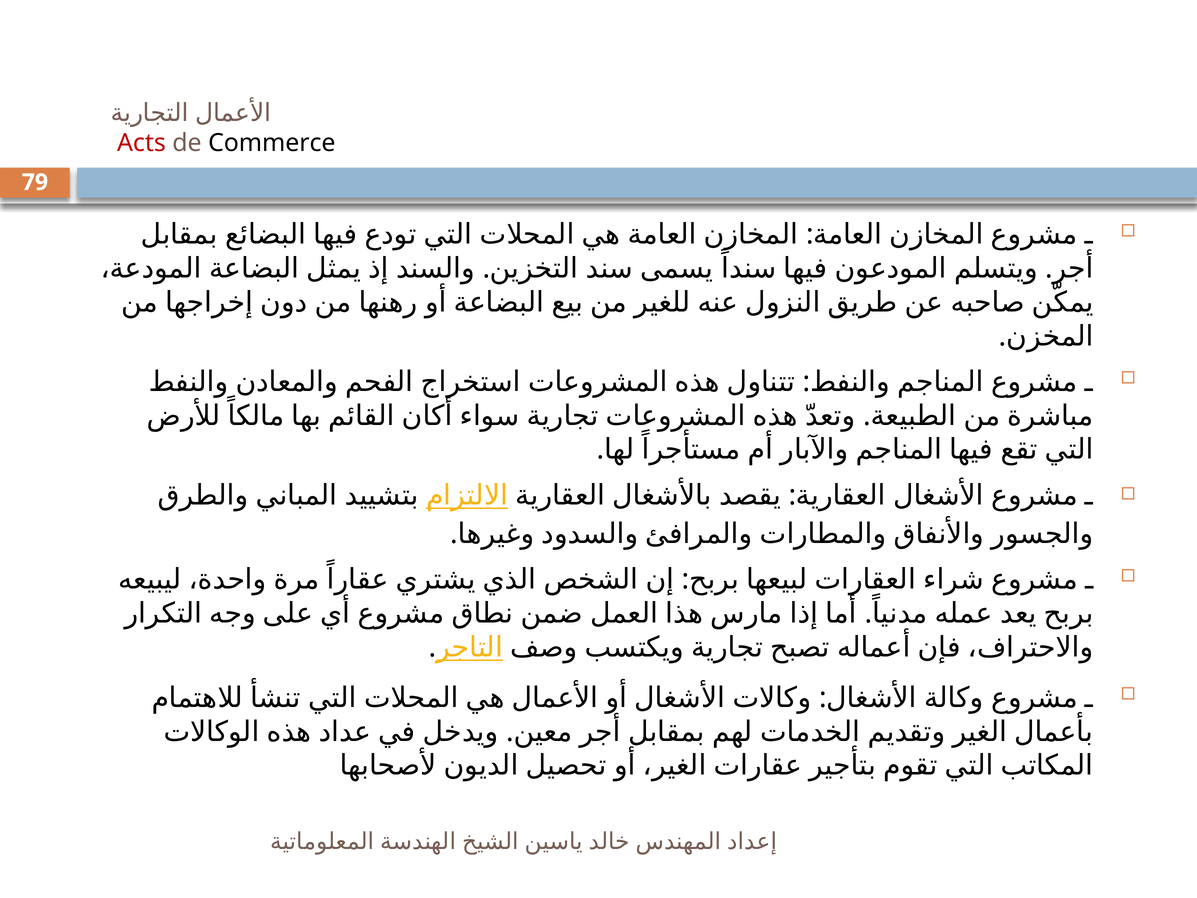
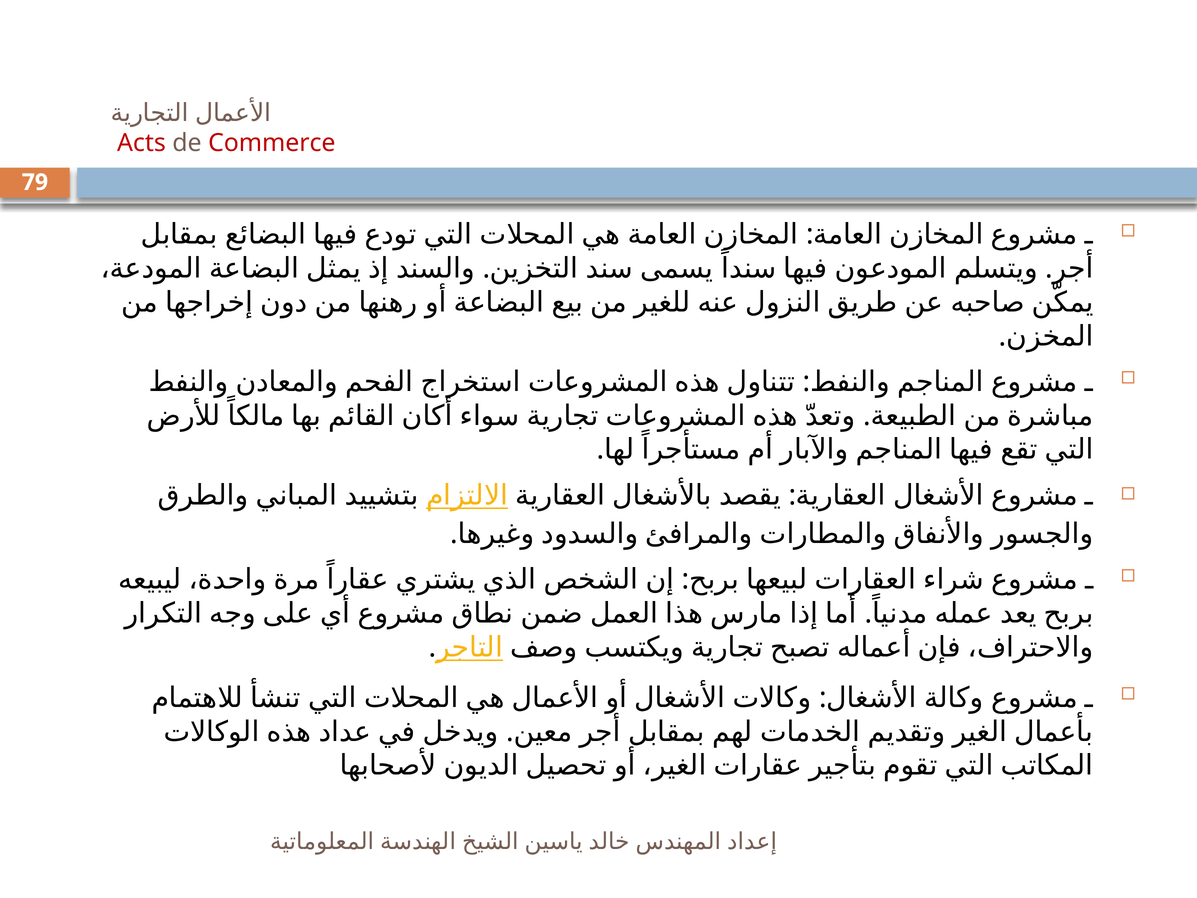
Commerce colour: black -> red (272, 143)
